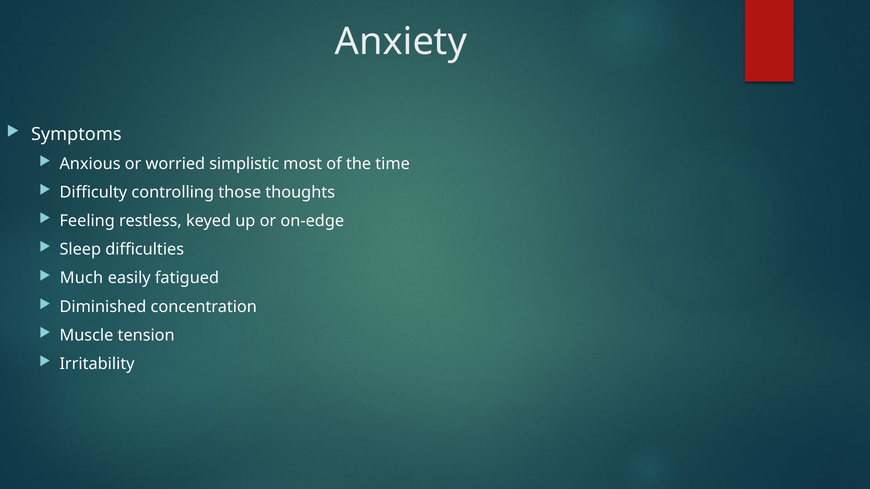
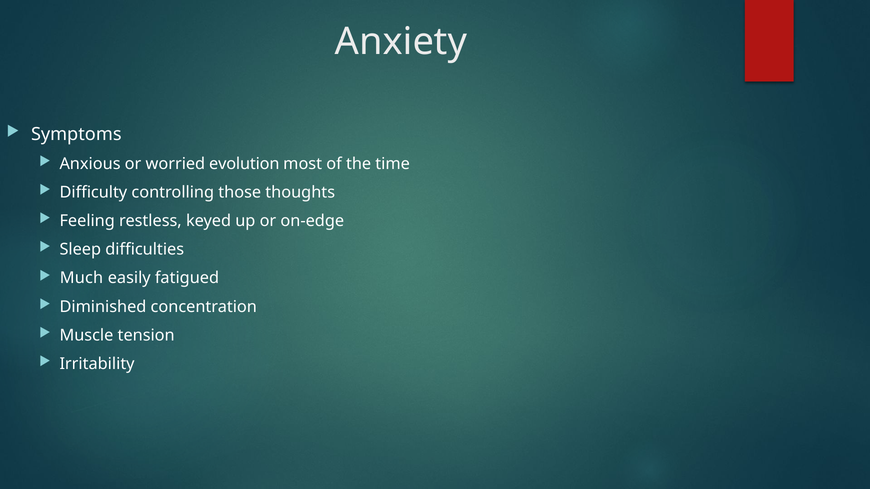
simplistic: simplistic -> evolution (244, 164)
